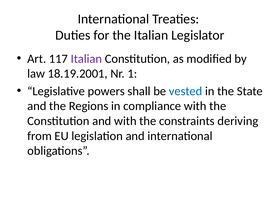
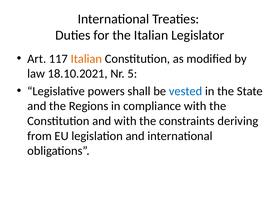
Italian colour: purple -> orange (86, 59)
18.19.2001: 18.19.2001 -> 18.10.2021 (78, 74)
1: 1 -> 5 (132, 74)
